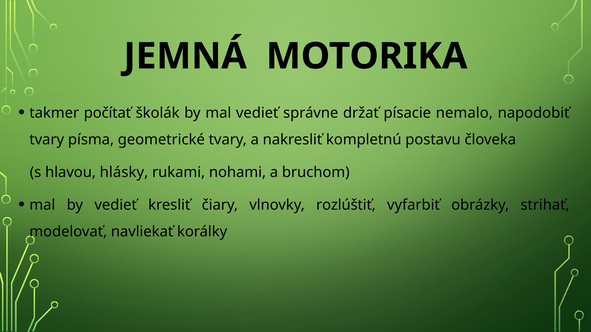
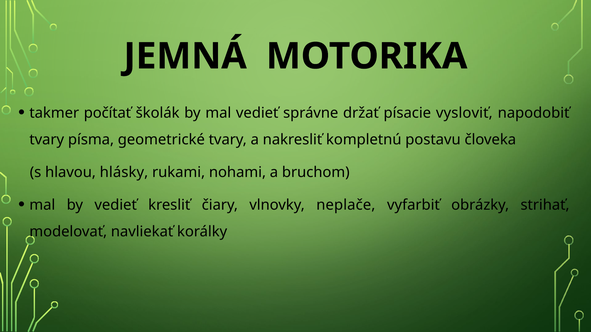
nemalo: nemalo -> vysloviť (464, 113)
rozlúštiť: rozlúštiť -> neplače (346, 205)
